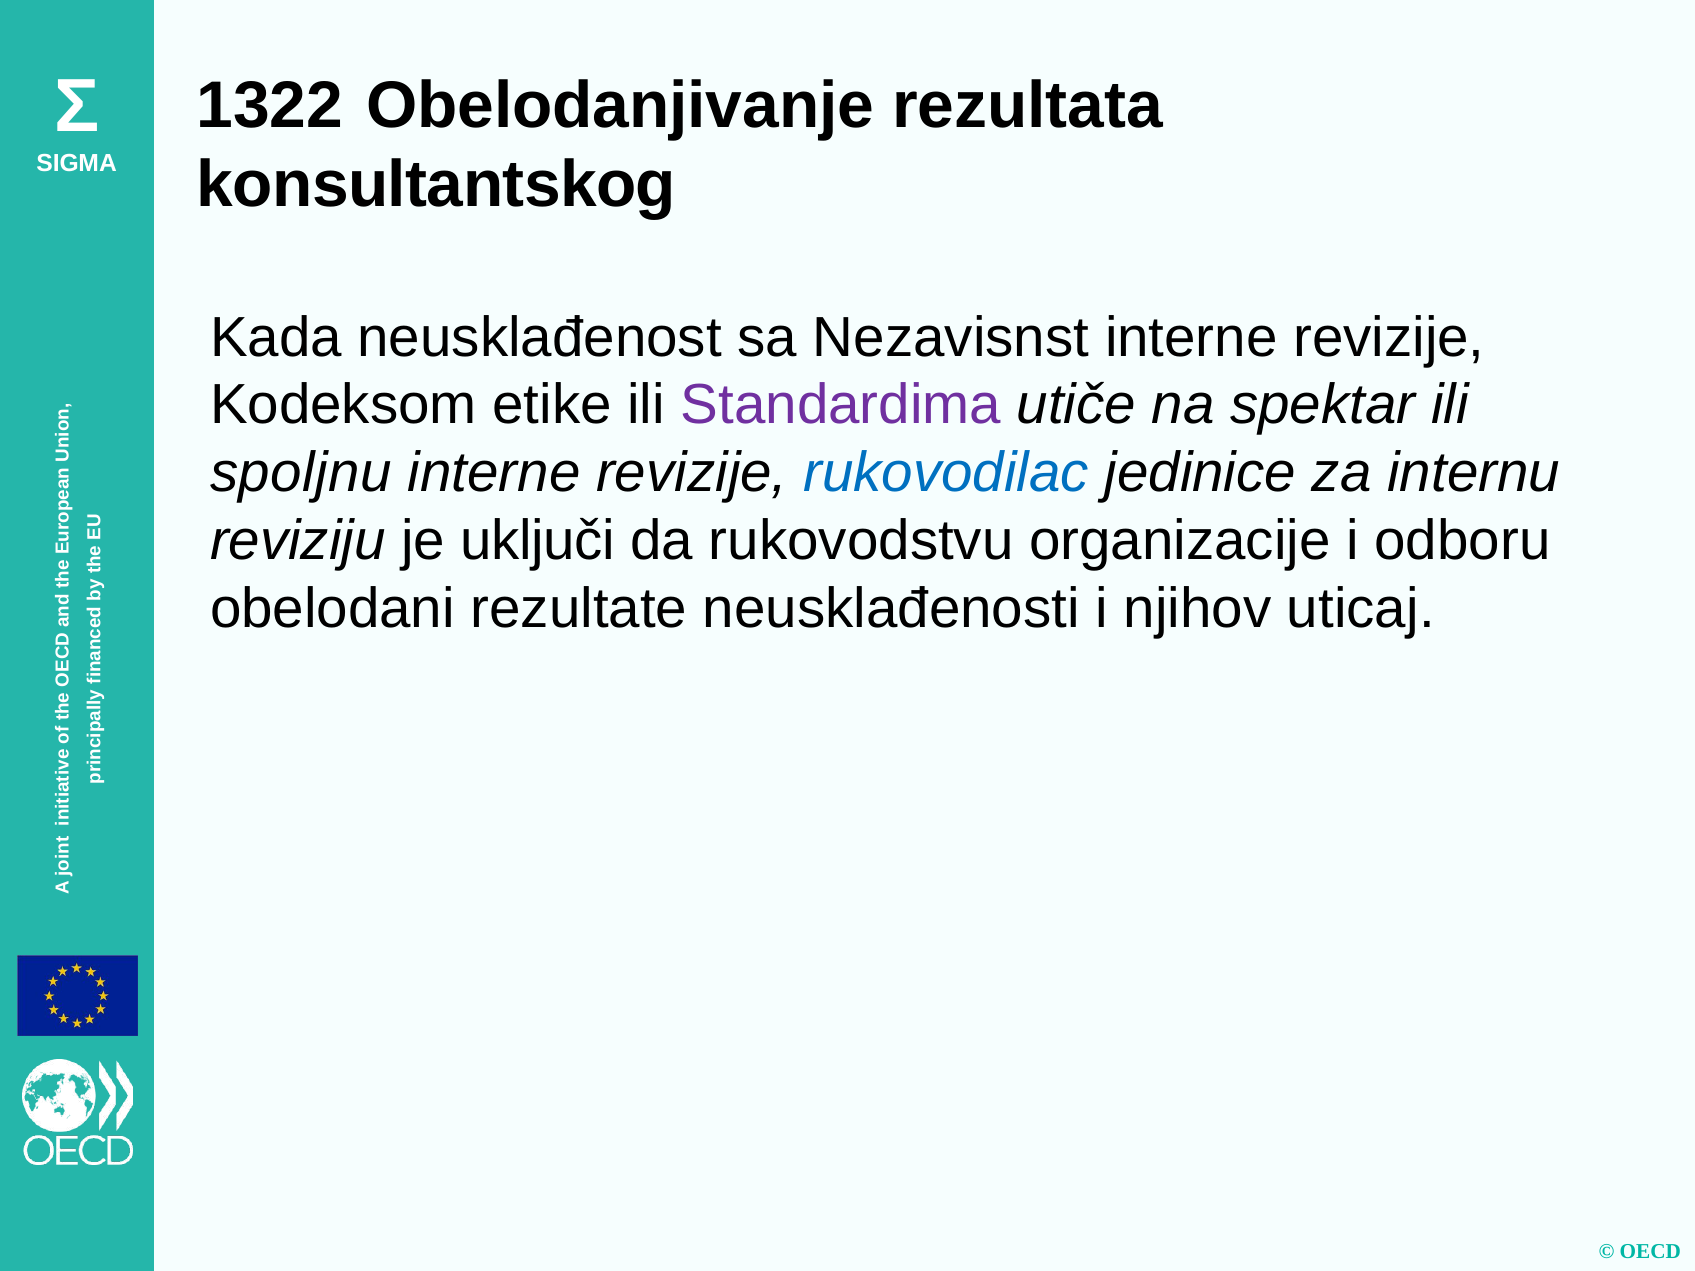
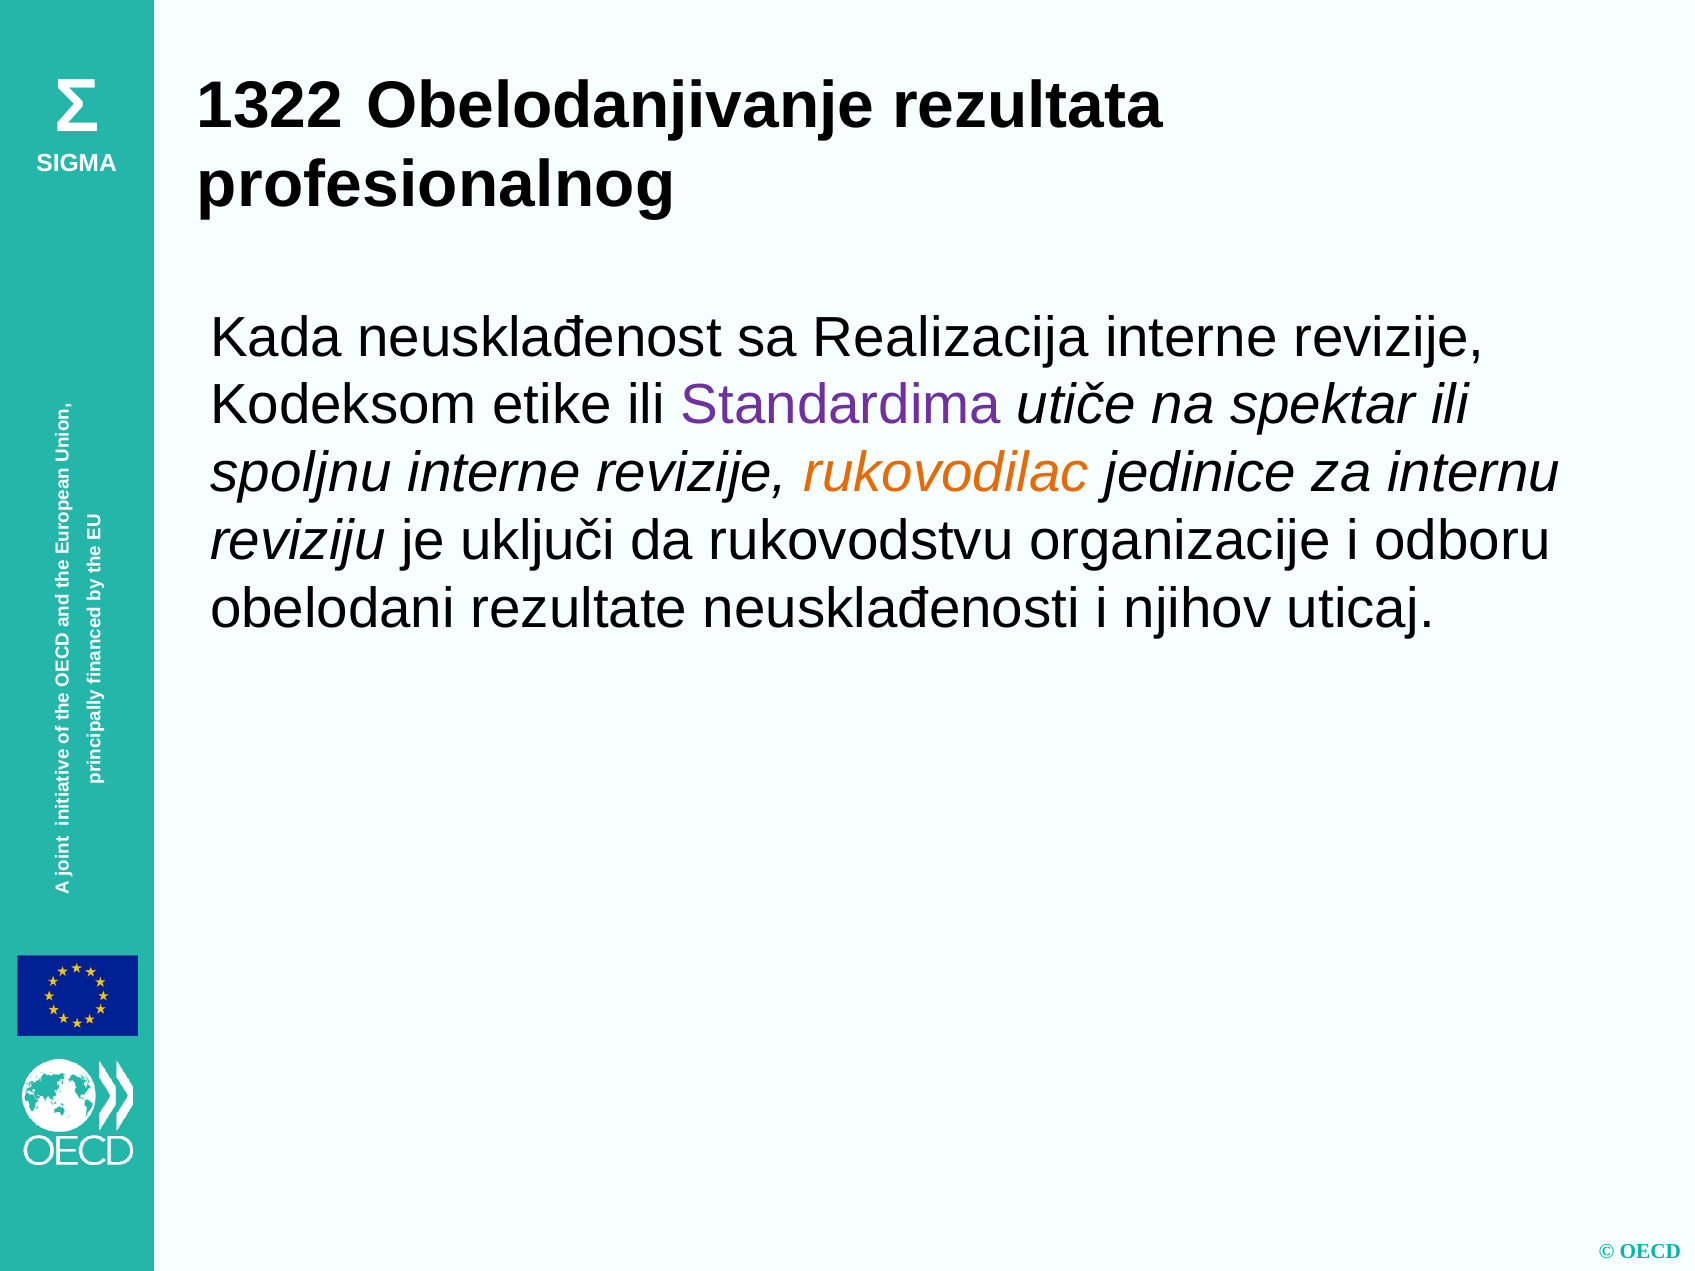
konsultantskog: konsultantskog -> profesionalnog (436, 185)
Nezavisnst: Nezavisnst -> Realizacija (951, 337)
rukovodilac colour: blue -> orange (946, 473)
